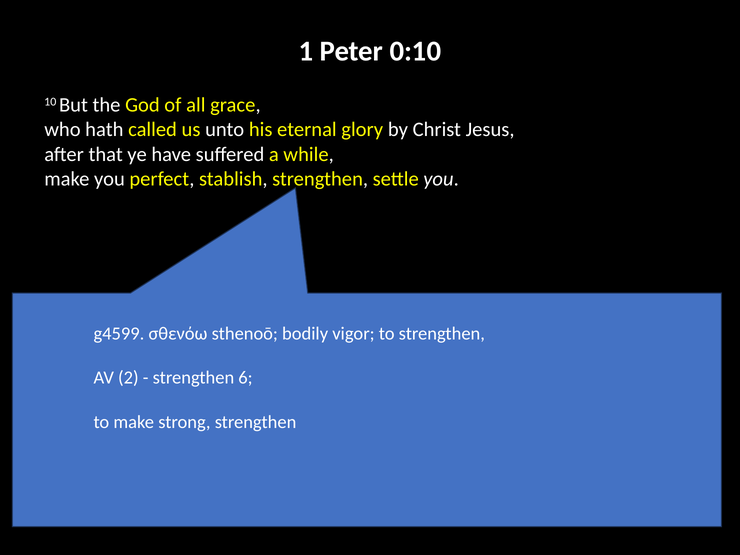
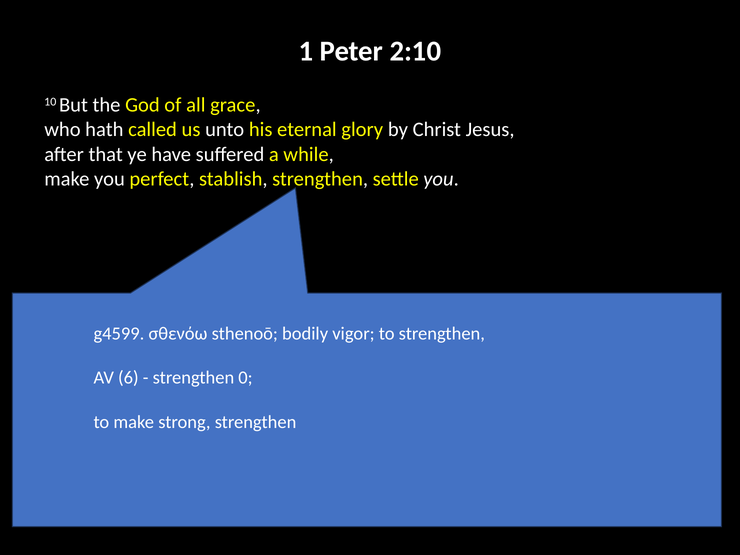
0:10: 0:10 -> 2:10 (415, 51)
2: 2 -> 6 (128, 378)
6: 6 -> 0 (246, 378)
